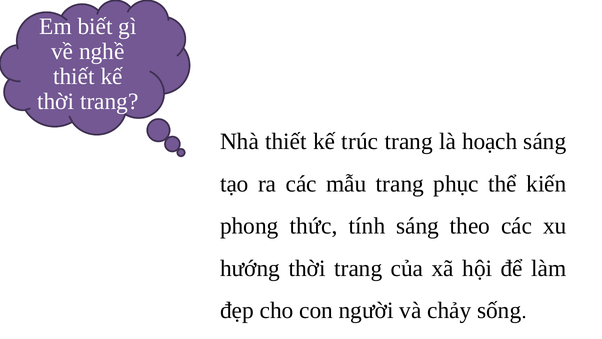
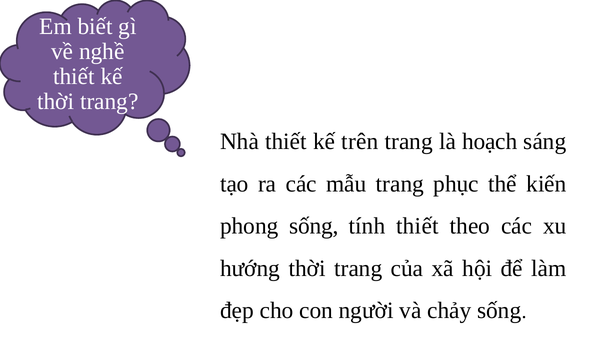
trúc: trúc -> trên (360, 141)
phong thức: thức -> sống (314, 226)
tính sáng: sáng -> thiết (417, 226)
